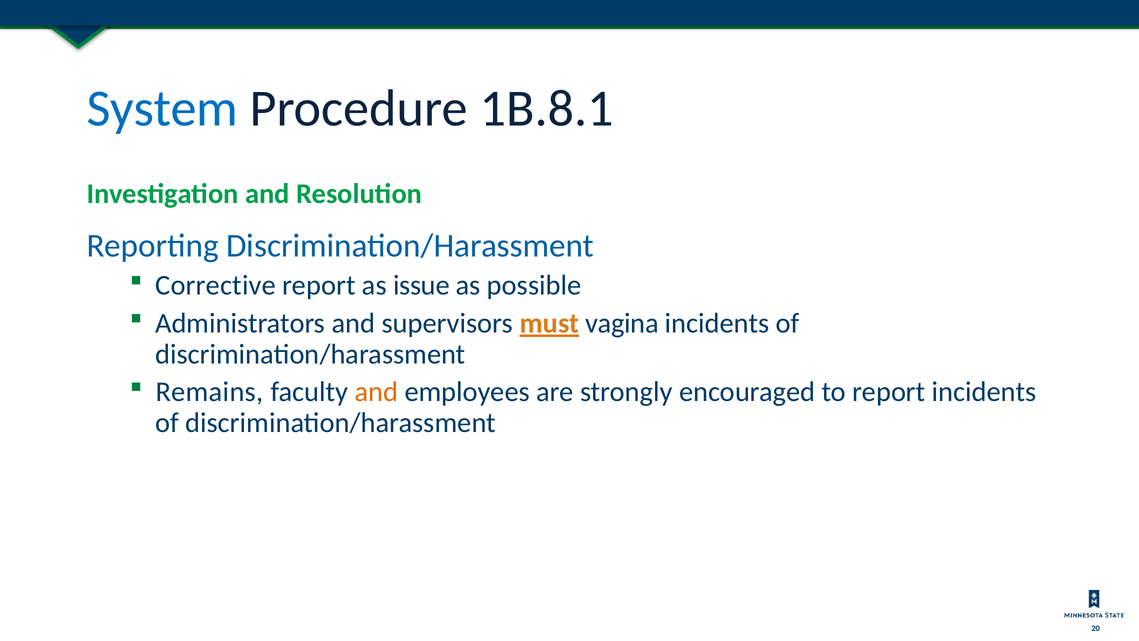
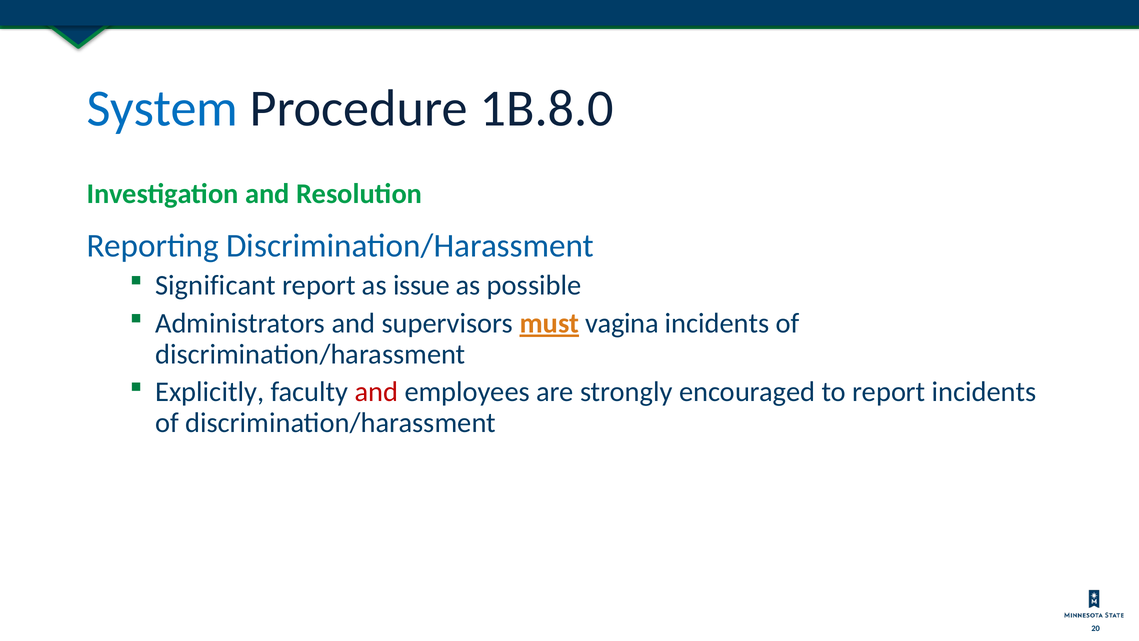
1B.8.1: 1B.8.1 -> 1B.8.0 (547, 108)
Corrective: Corrective -> Significant (216, 285)
Remains: Remains -> Explicitly (210, 392)
and colour: orange -> red (376, 392)
